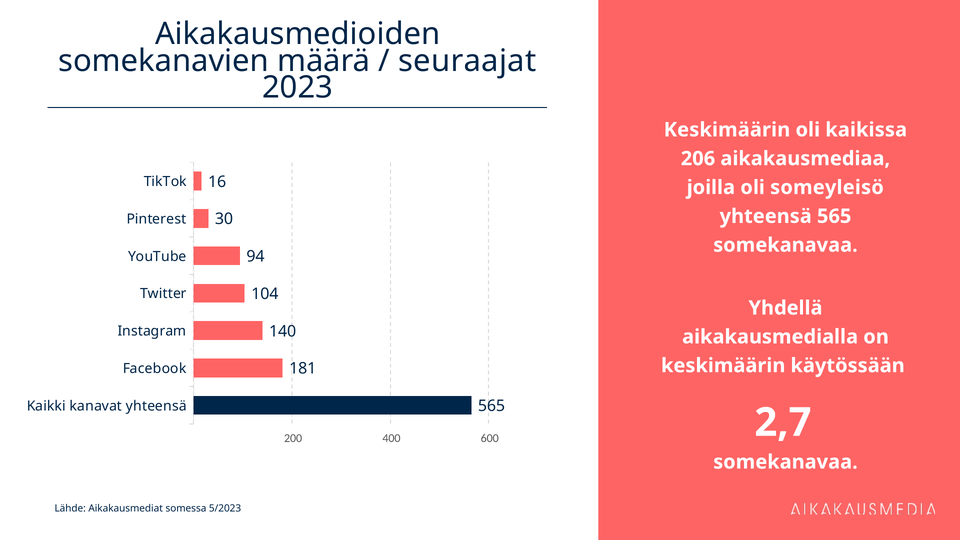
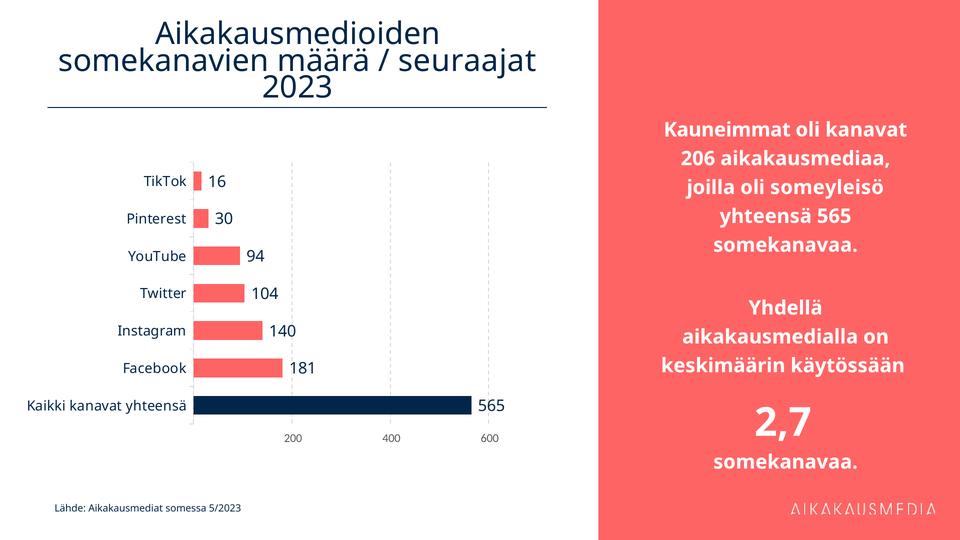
Keskimäärin: Keskimäärin -> Kauneimmat (727, 130)
oli kaikissa: kaikissa -> kanavat (866, 130)
